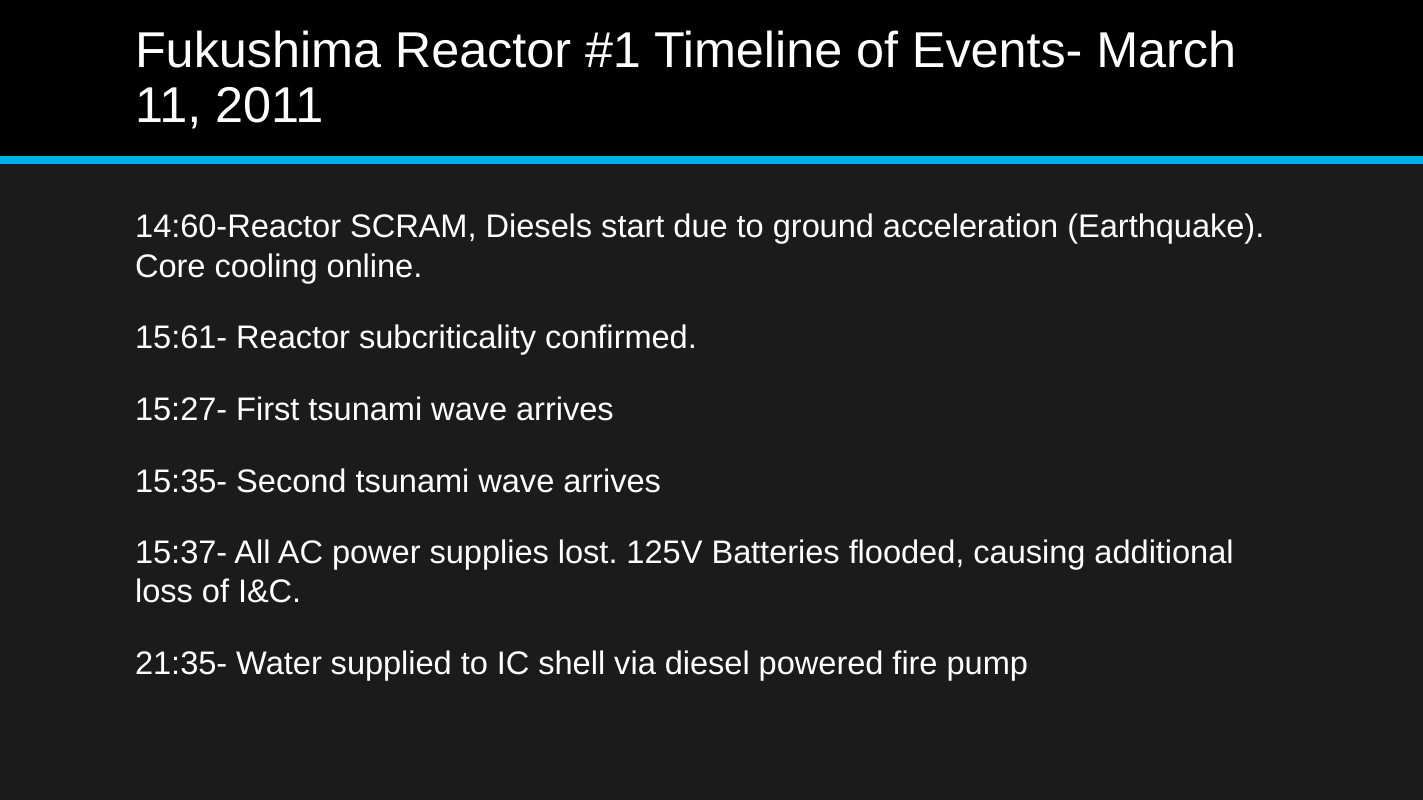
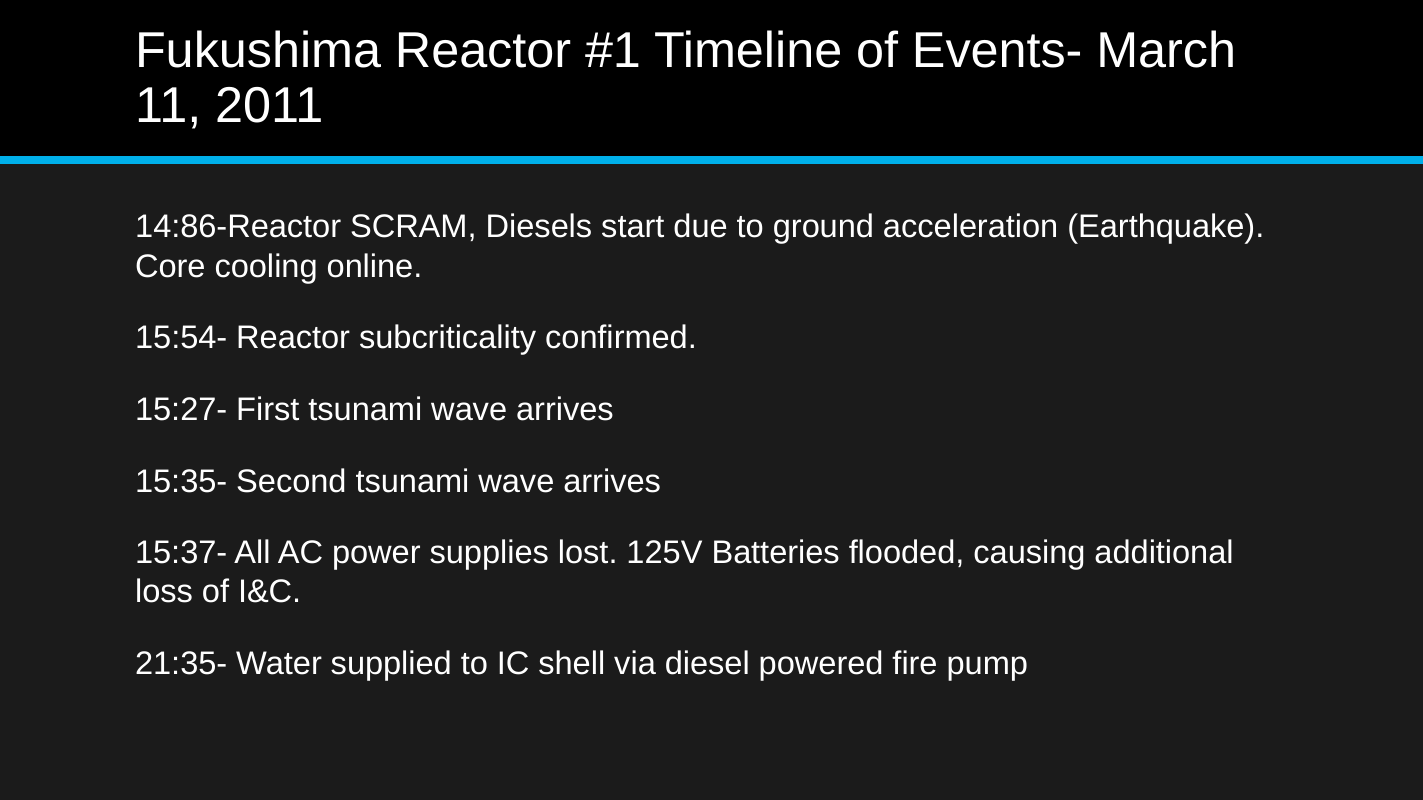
14:60-Reactor: 14:60-Reactor -> 14:86-Reactor (238, 227)
15:61-: 15:61- -> 15:54- (181, 338)
